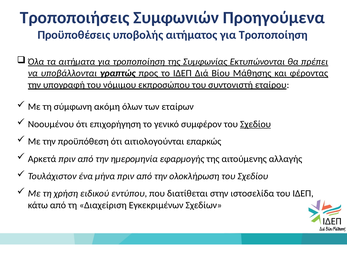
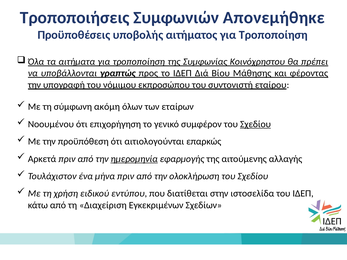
Προηγούμενα: Προηγούμενα -> Απονεμήθηκε (274, 18)
Εκτυπώνονται: Εκτυπώνονται -> Κοινόχρηστου (257, 62)
ημερομηνία underline: none -> present (134, 159)
